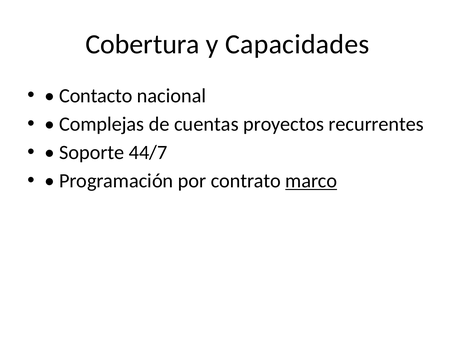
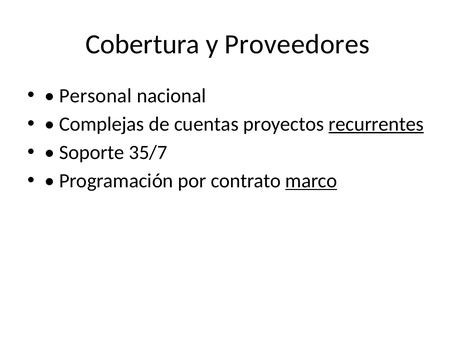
Capacidades: Capacidades -> Proveedores (297, 44)
Contacto: Contacto -> Personal (96, 96)
recurrentes underline: none -> present (376, 124)
44/7: 44/7 -> 35/7 (148, 152)
